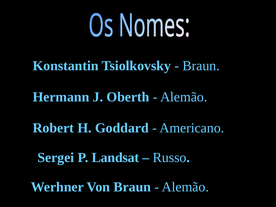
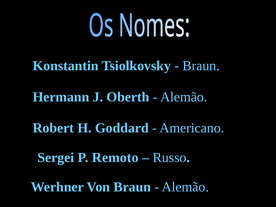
Landsat: Landsat -> Remoto (115, 158)
